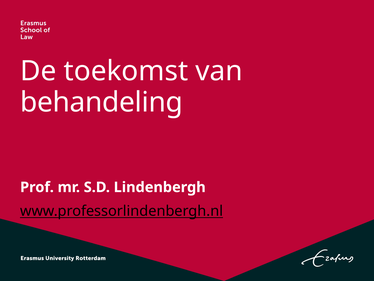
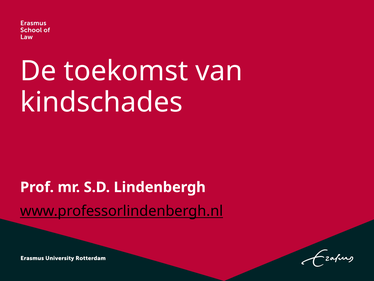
behandeling: behandeling -> kindschades (101, 102)
